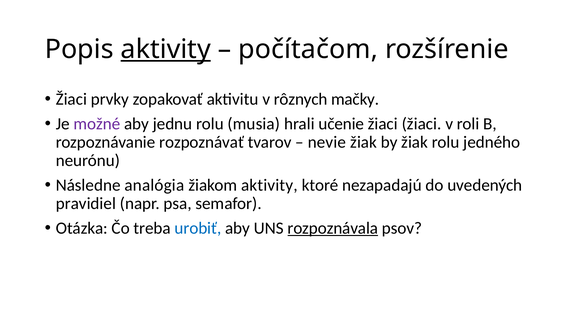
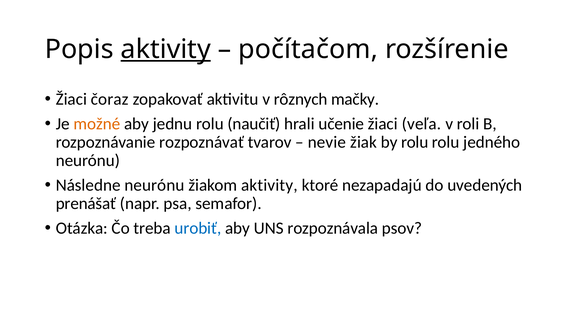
prvky: prvky -> čoraz (110, 99)
možné colour: purple -> orange (97, 124)
musia: musia -> naučiť (254, 124)
žiaci žiaci: žiaci -> veľa (422, 124)
by žiak: žiak -> rolu (415, 142)
Následne analógia: analógia -> neurónu (154, 185)
pravidiel: pravidiel -> prenášať (86, 204)
rozpoznávala underline: present -> none (333, 228)
